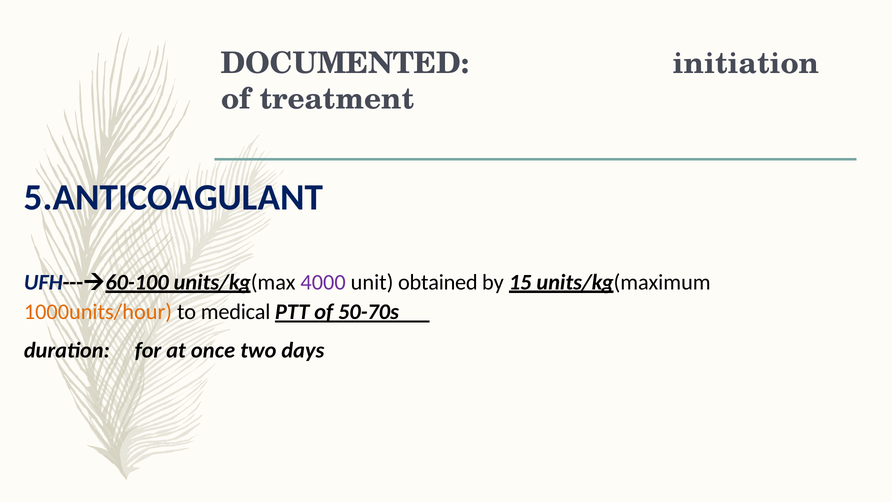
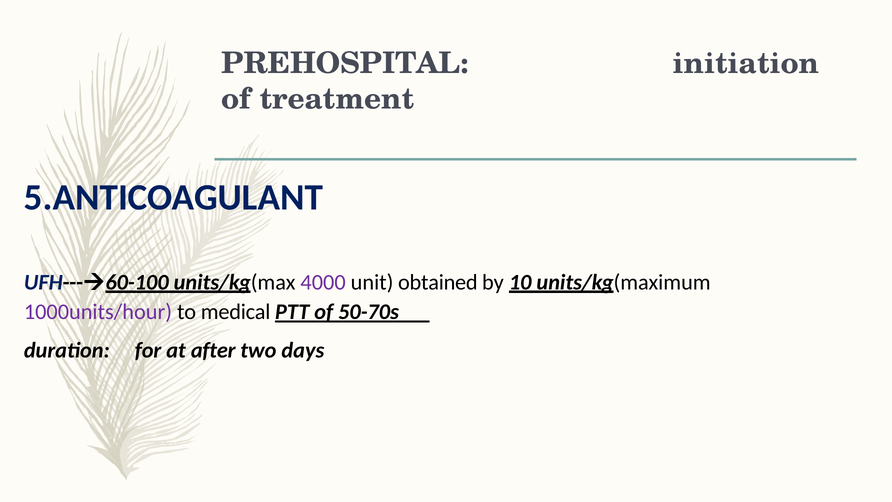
DOCUMENTED: DOCUMENTED -> PREHOSPITAL (345, 63)
15: 15 -> 10 (520, 282)
1000units/hour colour: orange -> purple (98, 312)
once: once -> after (213, 350)
